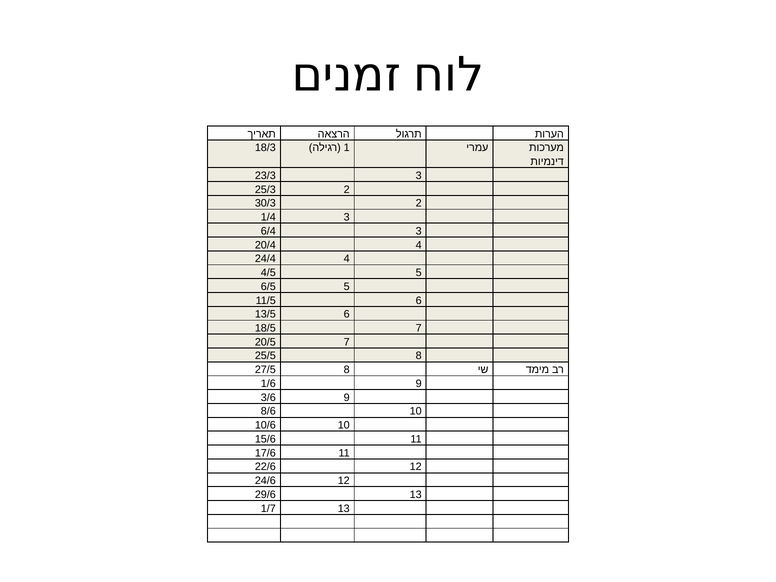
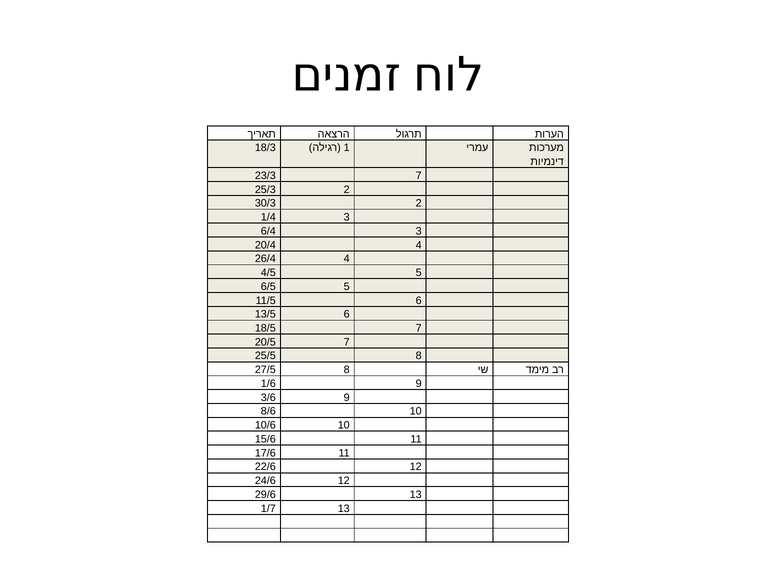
23/3 3: 3 -> 7 (419, 176)
24/4: 24/4 -> 26/4 (265, 259)
